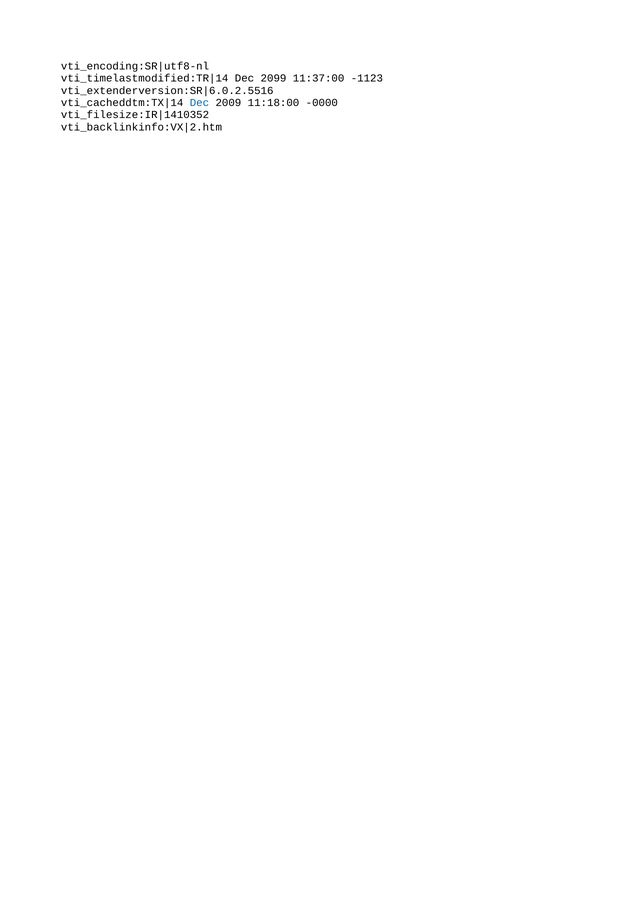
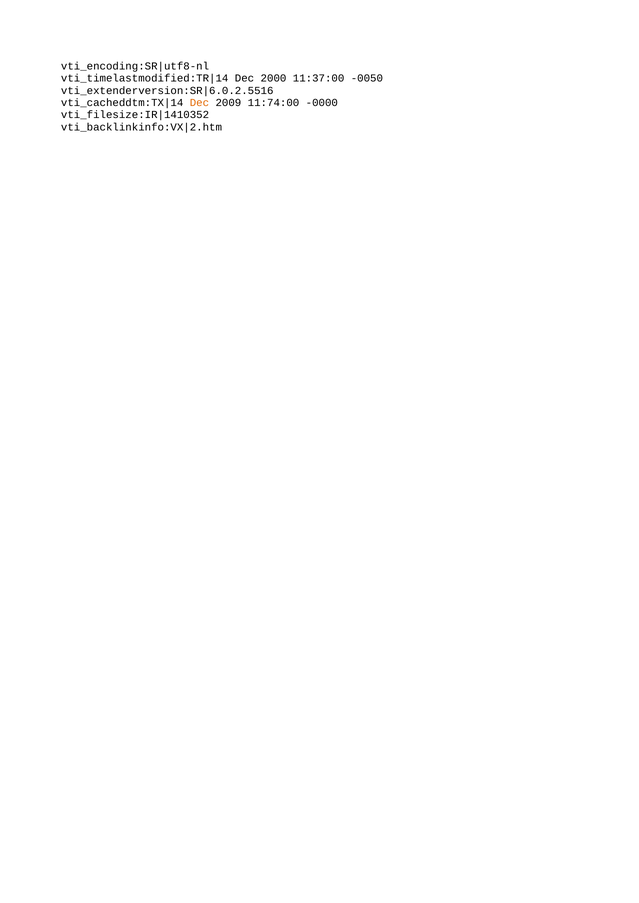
2099: 2099 -> 2000 (274, 78)
-1123: -1123 -> -0050 (367, 78)
Dec colour: blue -> orange (199, 103)
11:18:00: 11:18:00 -> 11:74:00 (274, 103)
